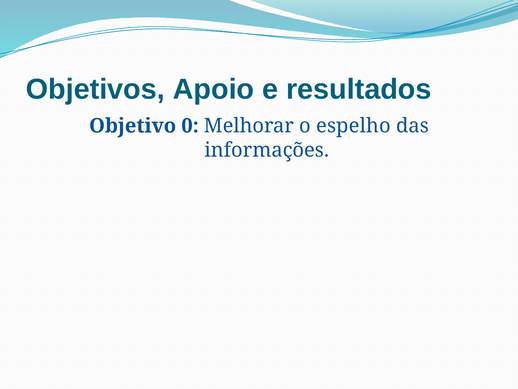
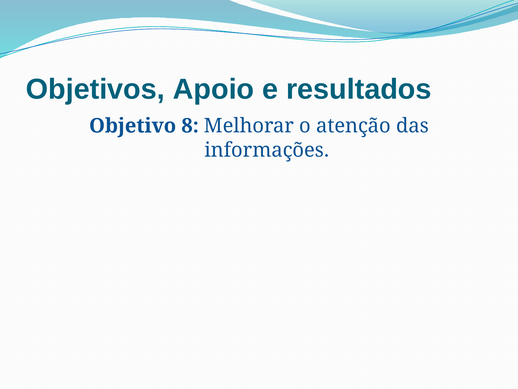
0: 0 -> 8 (190, 126)
espelho: espelho -> atenção (354, 126)
